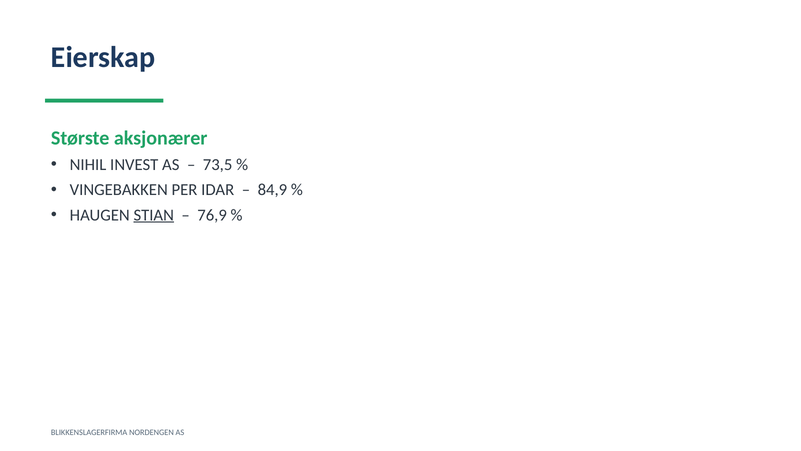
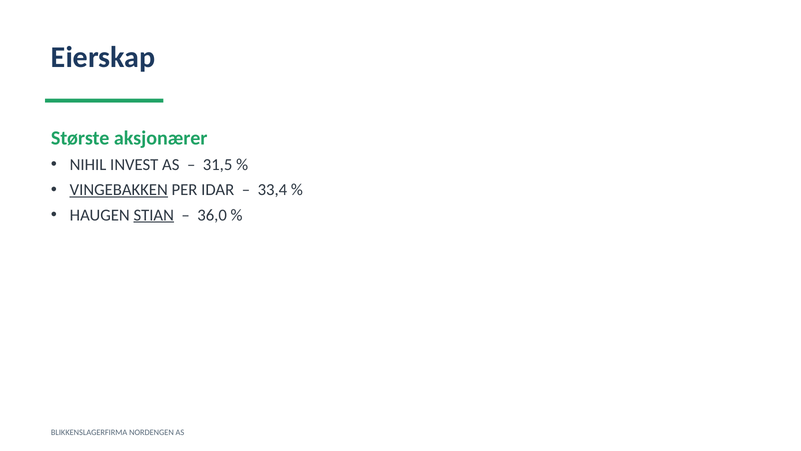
73,5: 73,5 -> 31,5 (218, 165)
VINGEBAKKEN underline: none -> present (119, 190)
84,9: 84,9 -> 33,4 (272, 190)
76,9: 76,9 -> 36,0 (212, 215)
